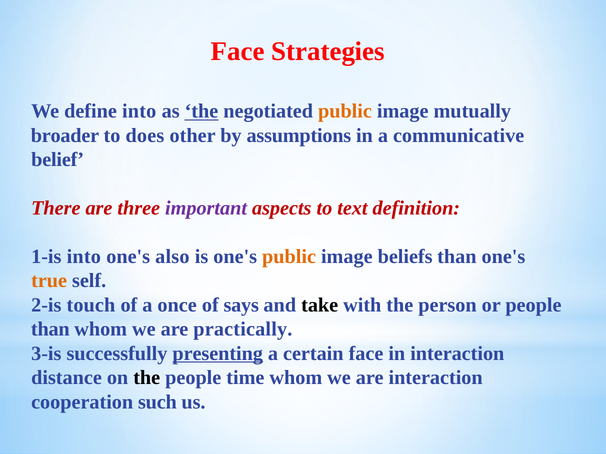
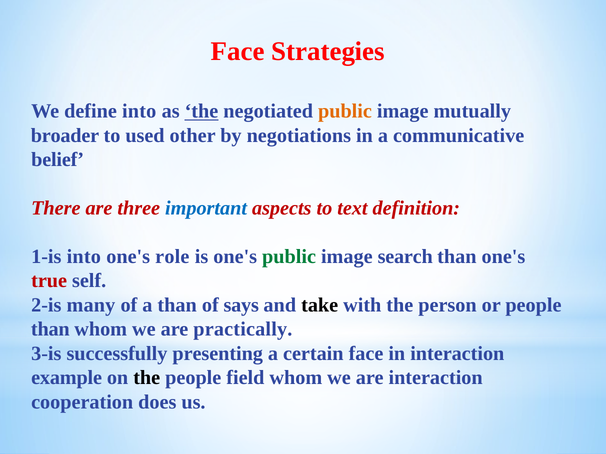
does: does -> used (145, 136)
assumptions: assumptions -> negotiations (299, 136)
important colour: purple -> blue (206, 208)
also: also -> role (172, 257)
public colour: orange -> green (289, 257)
beliefs: beliefs -> search (405, 257)
true colour: orange -> red (49, 281)
touch: touch -> many (91, 305)
a once: once -> than (177, 305)
presenting underline: present -> none (218, 354)
distance: distance -> example (67, 378)
time: time -> field (245, 378)
such: such -> does (157, 402)
